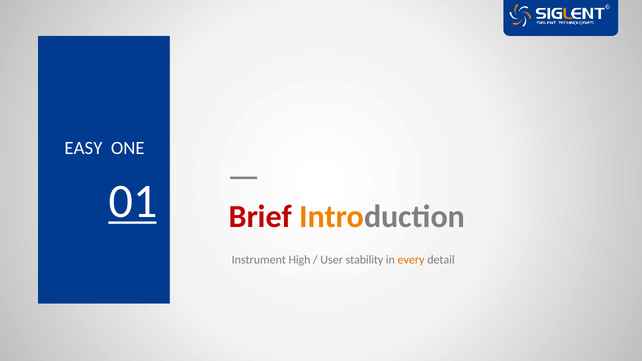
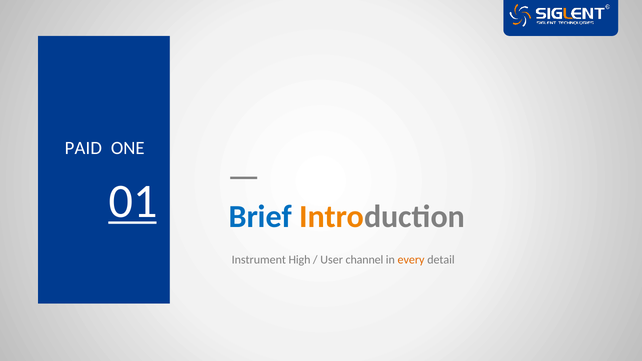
EASY: EASY -> PAID (83, 148)
Brief colour: red -> blue (260, 217)
stability: stability -> channel (364, 260)
